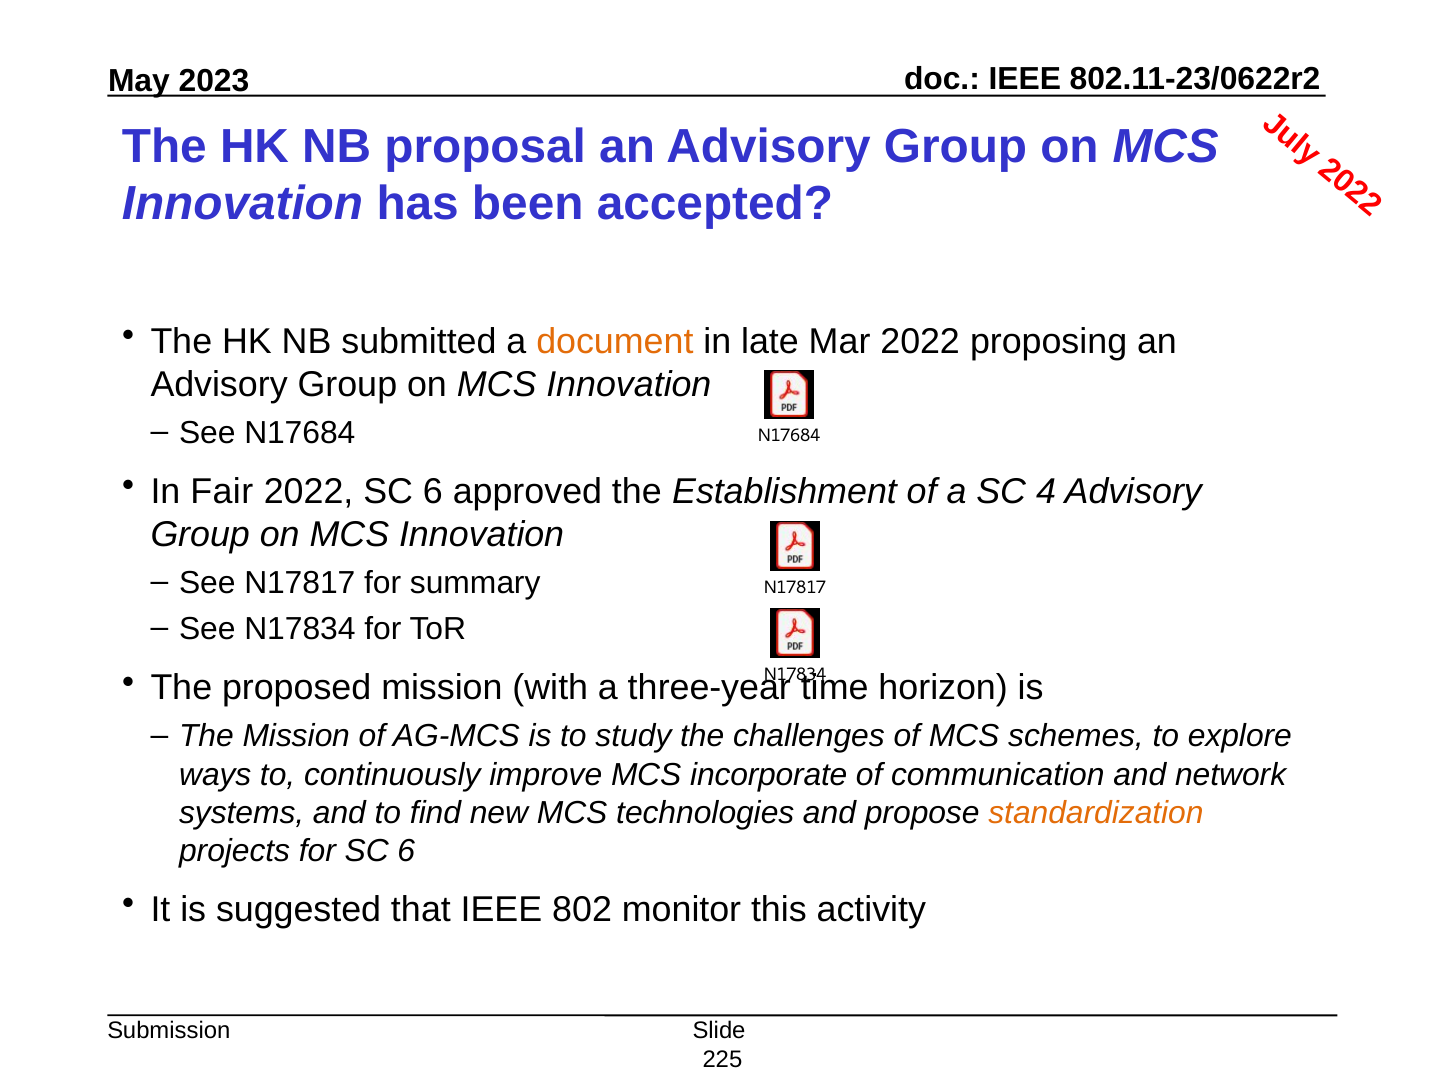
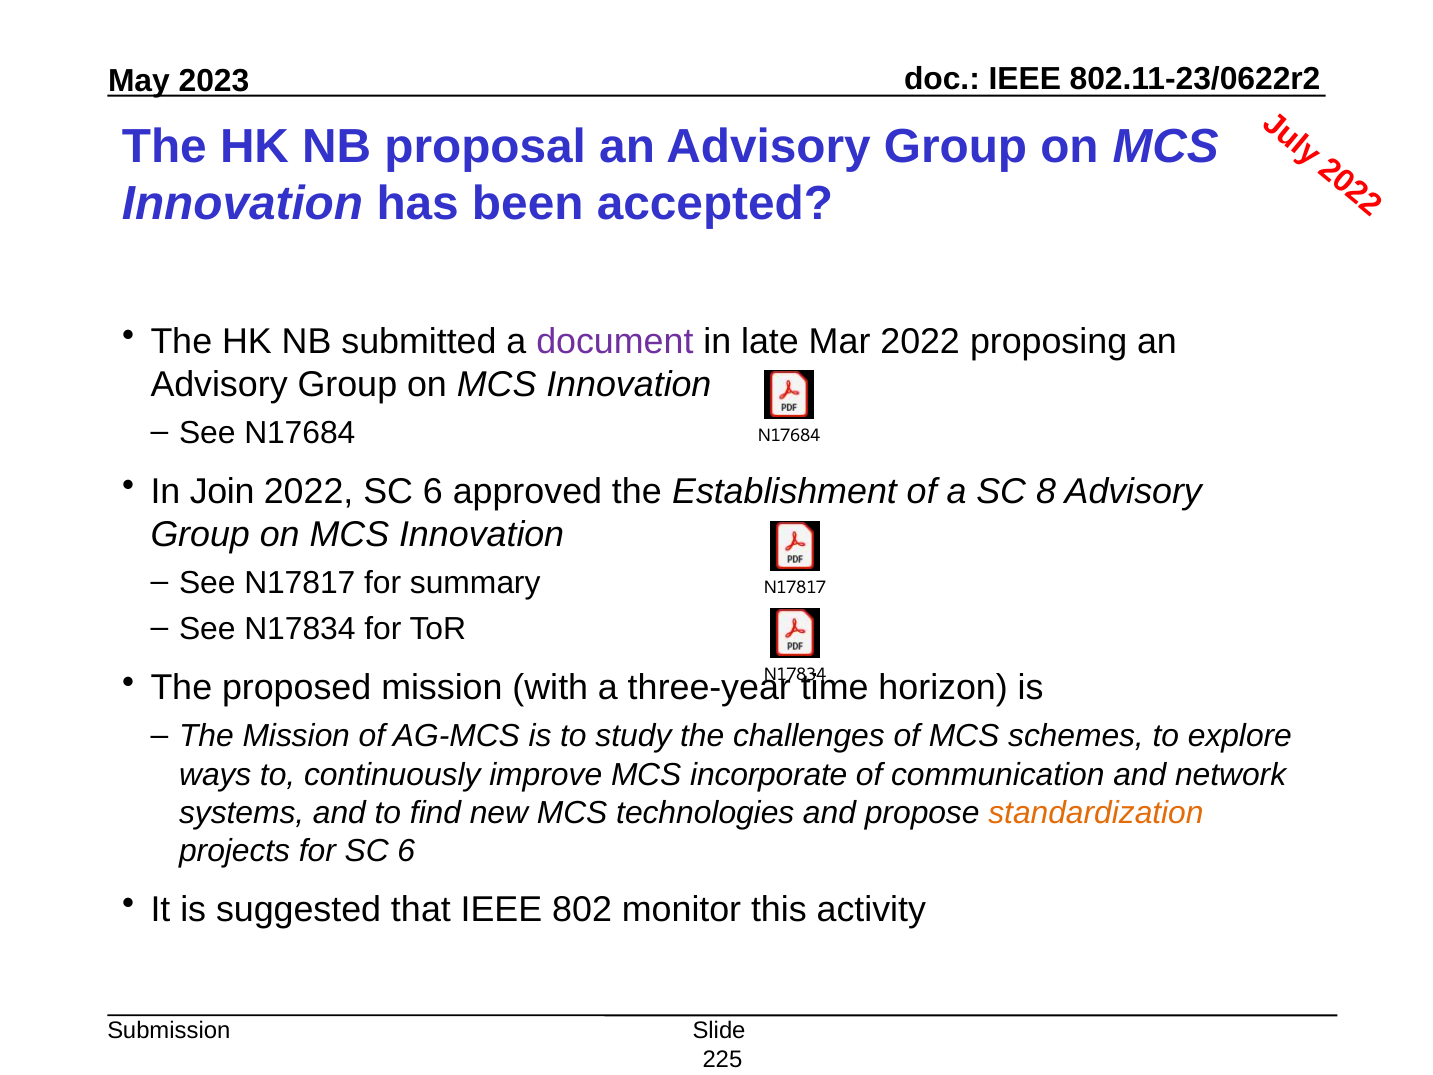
document colour: orange -> purple (615, 342)
Fair: Fair -> Join (222, 492)
4: 4 -> 8 (1046, 492)
